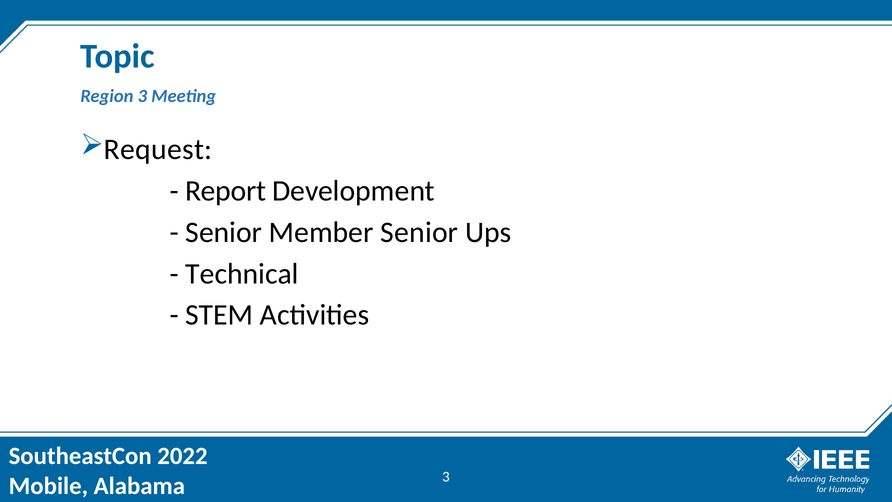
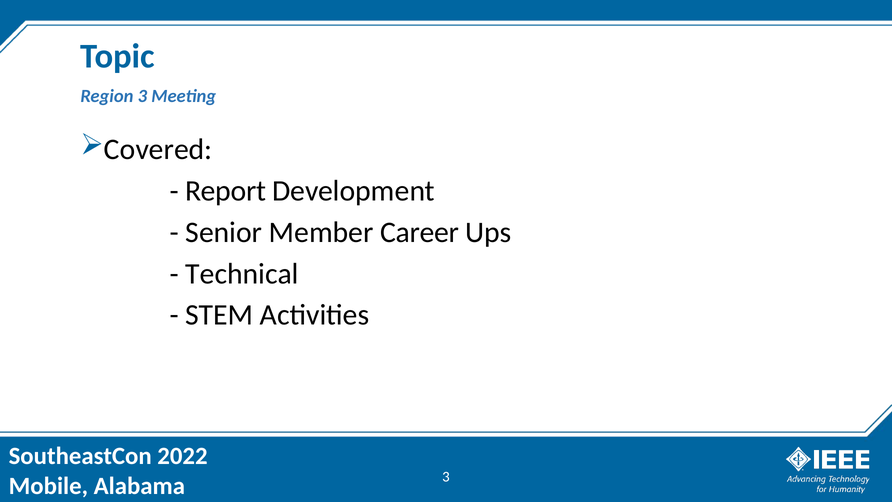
Request: Request -> Covered (158, 149)
Member Senior: Senior -> Career (420, 232)
